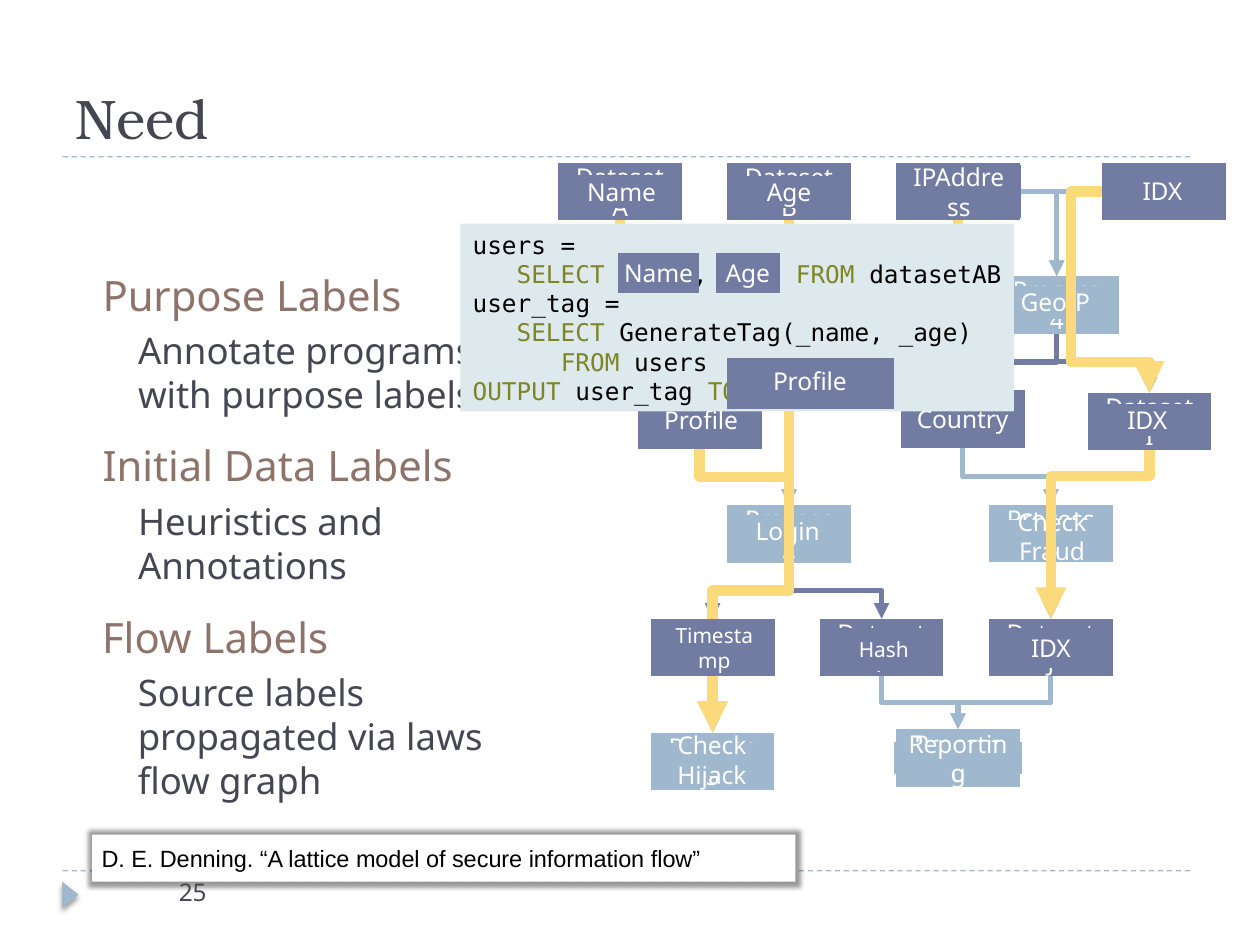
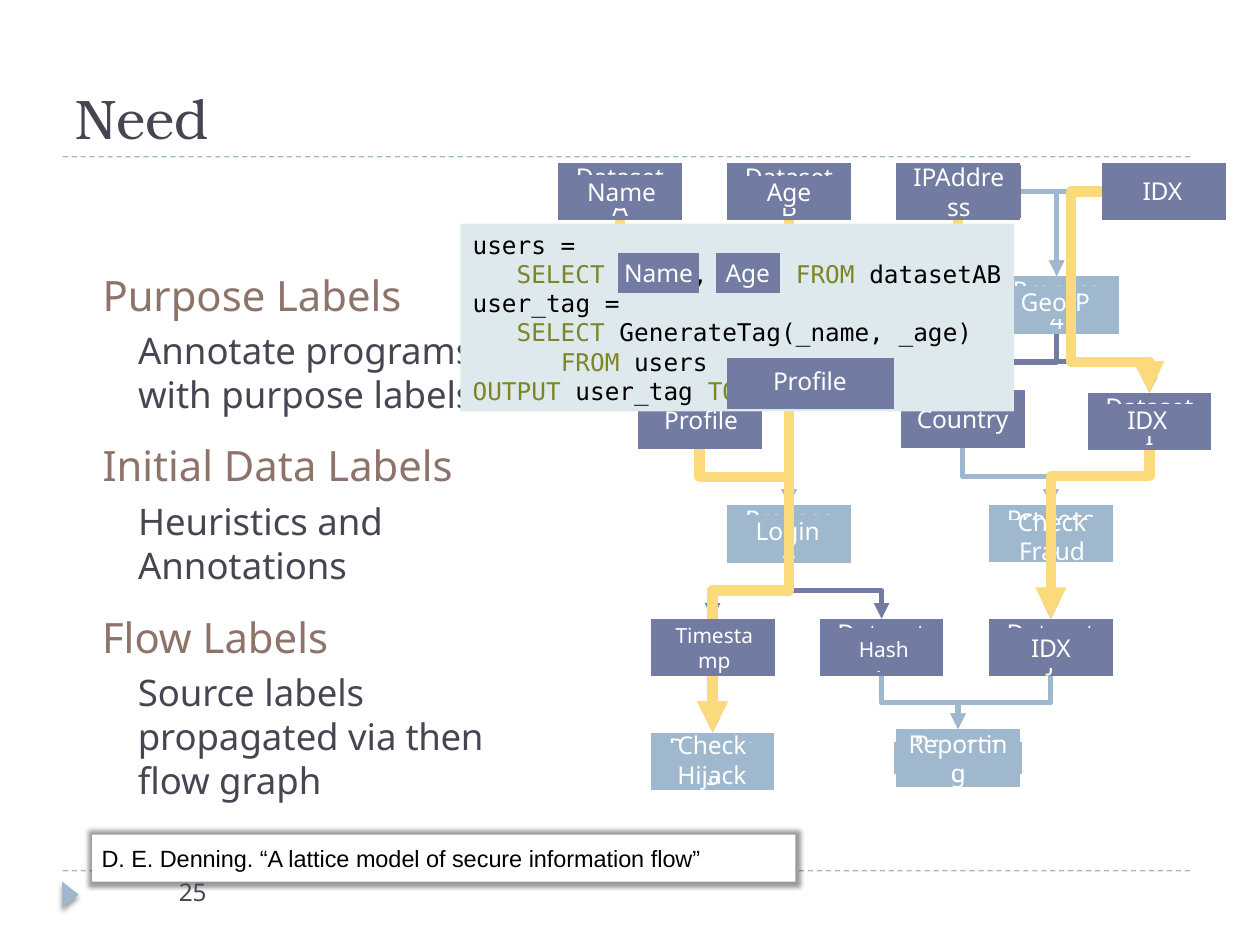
laws: laws -> then (445, 738)
